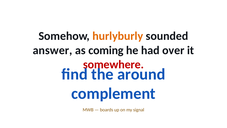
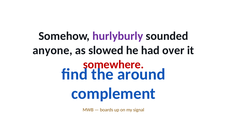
hurlyburly colour: orange -> purple (118, 36)
answer: answer -> anyone (53, 50)
coming: coming -> slowed (106, 50)
